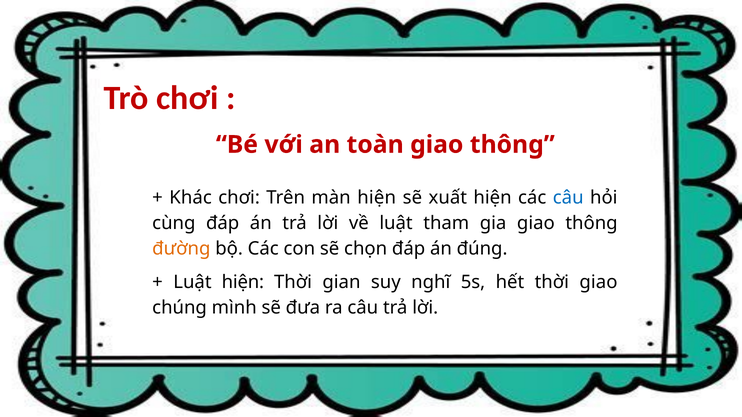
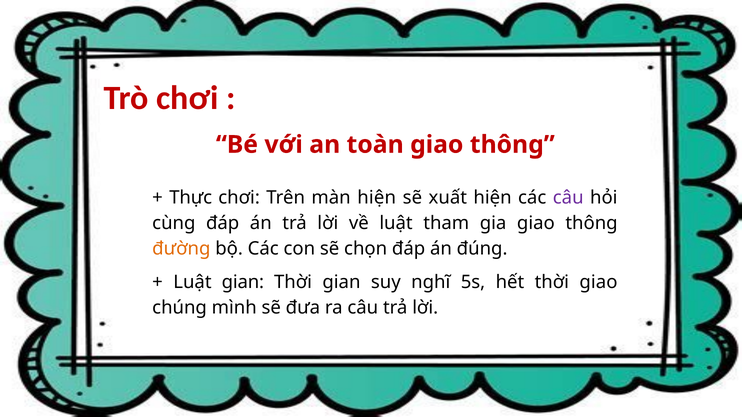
Khác: Khác -> Thực (191, 198)
câu colour: blue -> purple (568, 198)
Luật hiện: hiện -> gian (243, 282)
